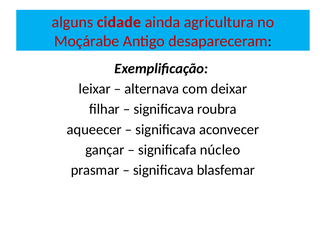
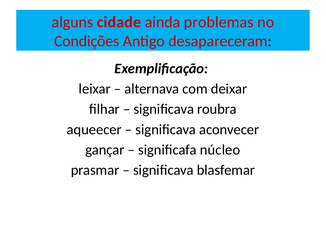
agricultura: agricultura -> problemas (219, 22)
Moçárabe: Moçárabe -> Condições (87, 41)
